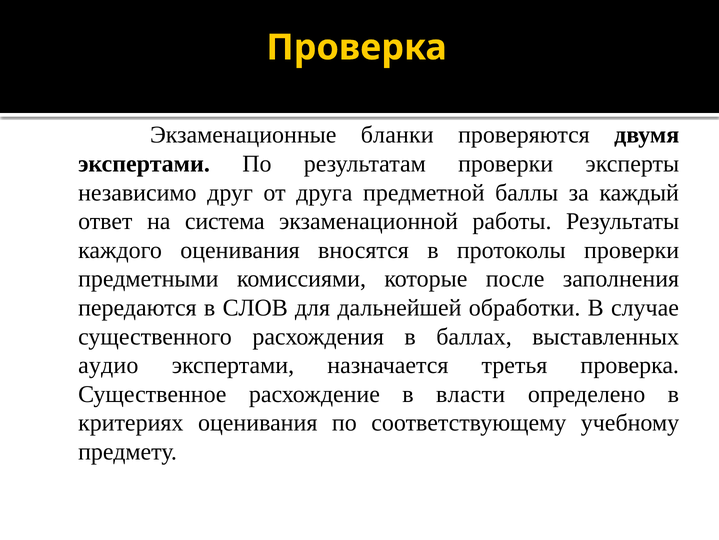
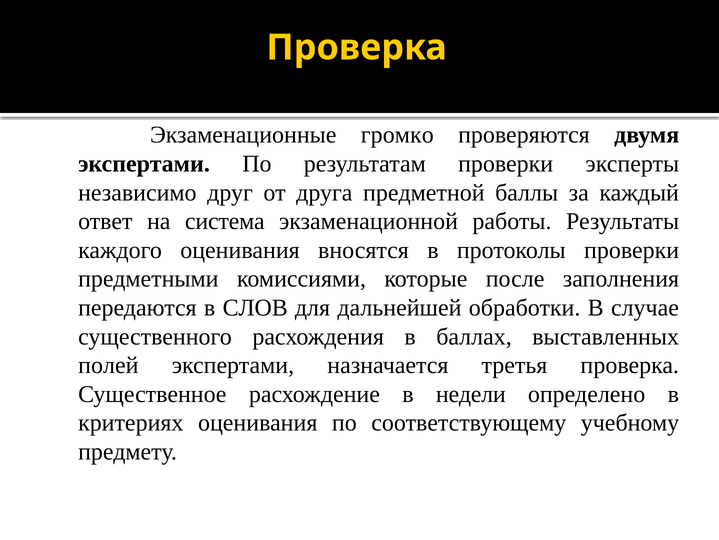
бланки: бланки -> громко (397, 135)
аудио: аудио -> полей (108, 365)
власти: власти -> недели (471, 394)
